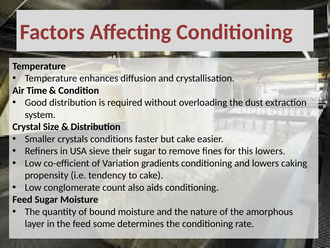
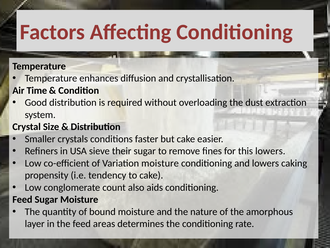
Variation gradients: gradients -> moisture (160, 163)
some: some -> areas (104, 223)
